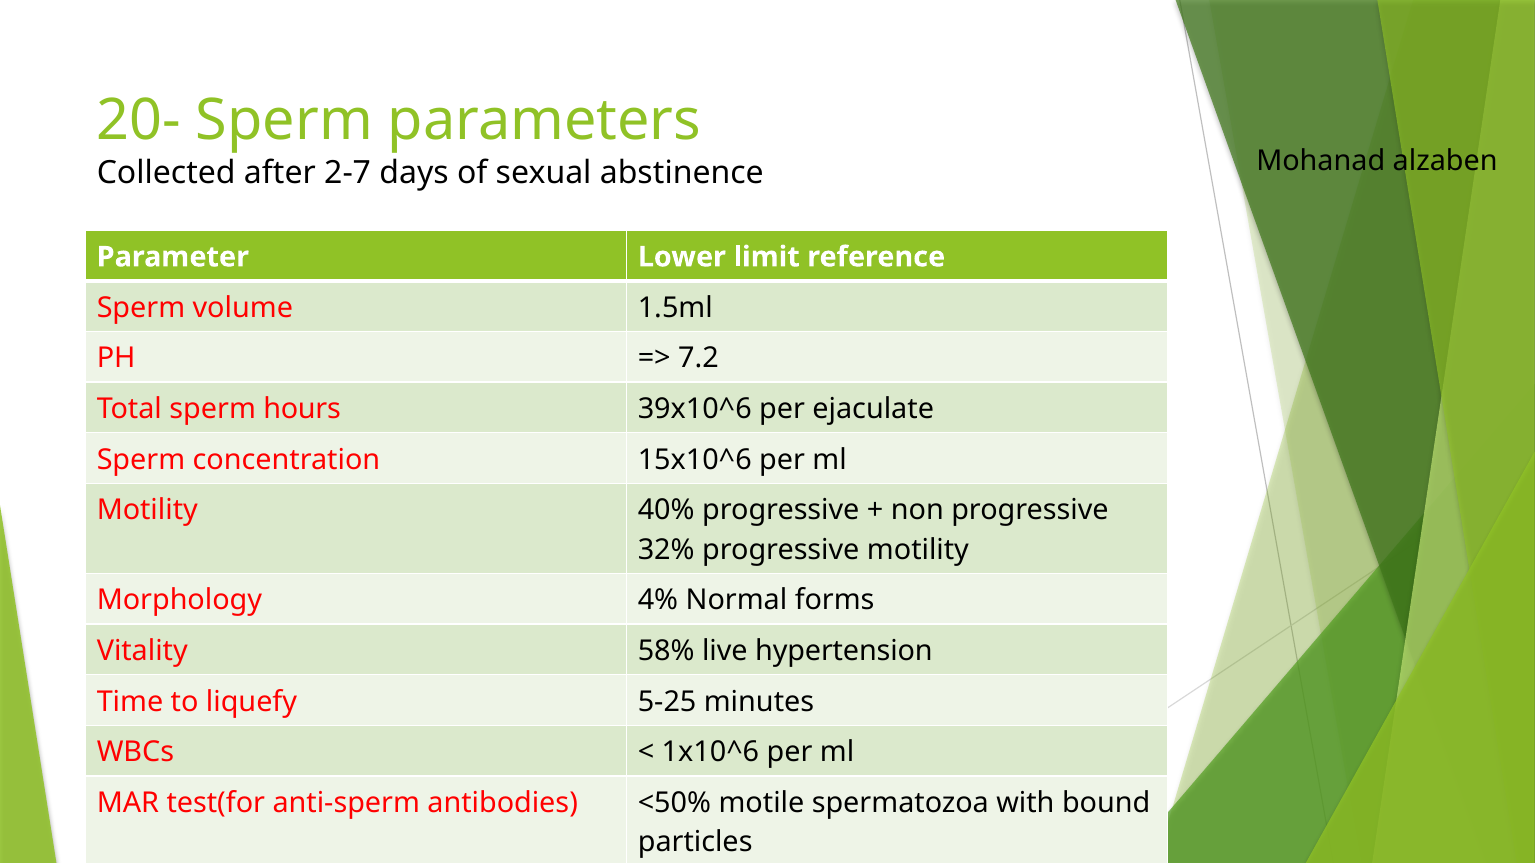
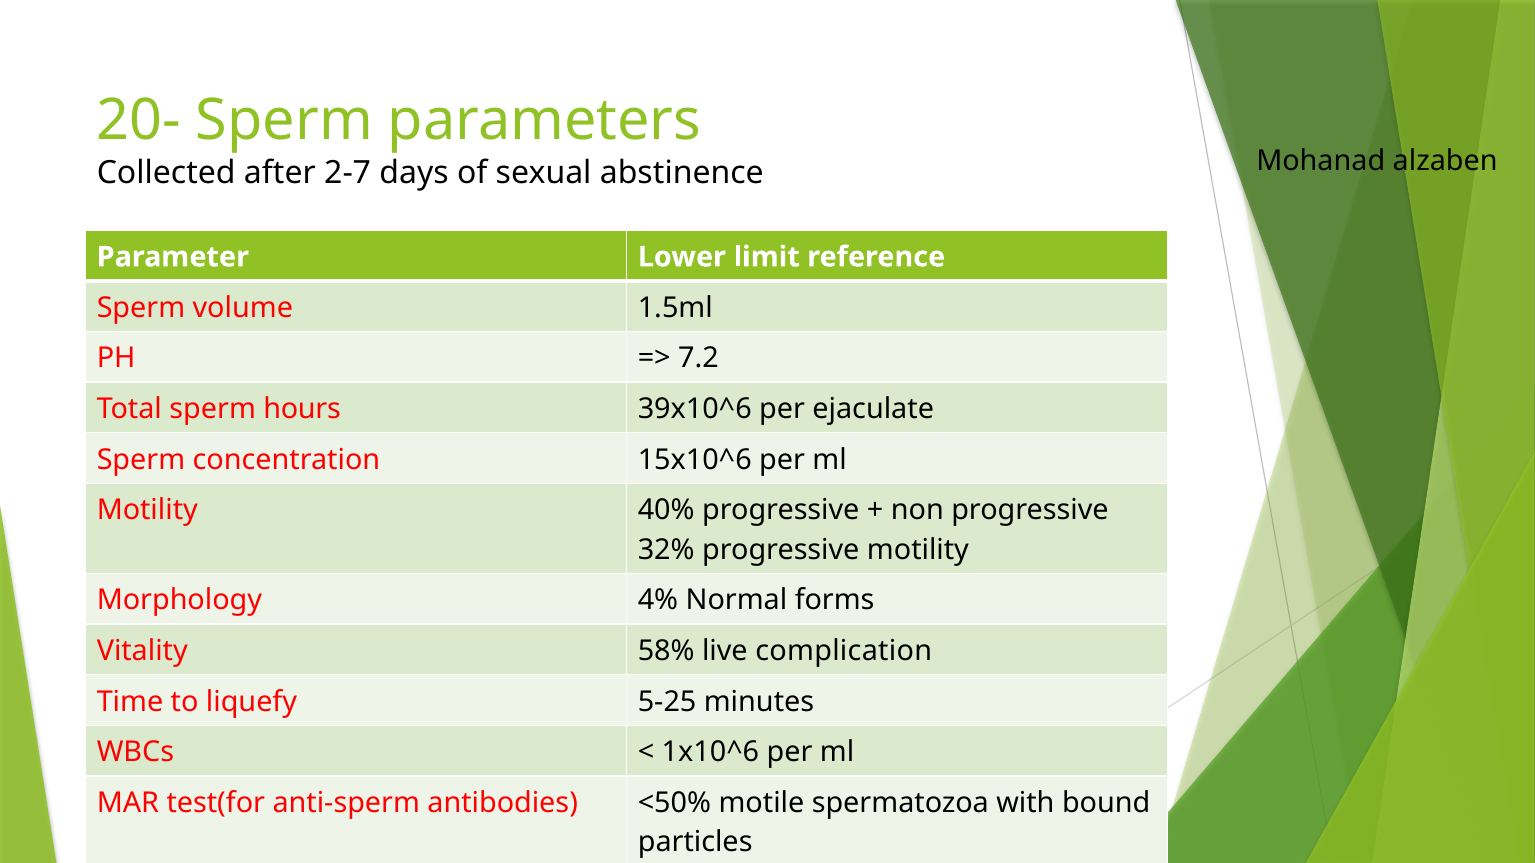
hypertension: hypertension -> complication (844, 651)
